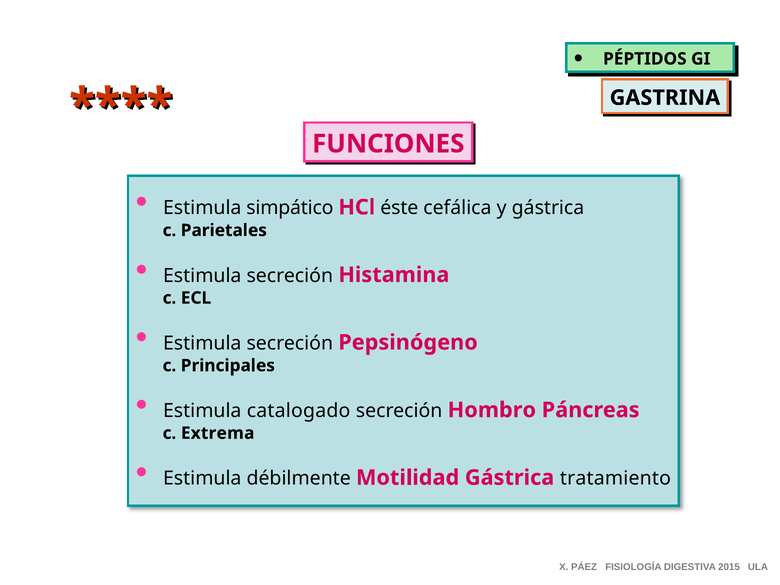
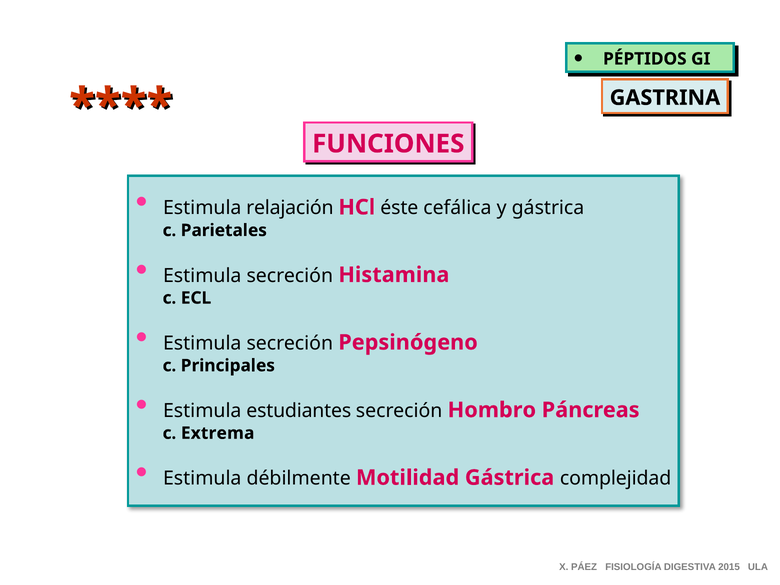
simpático: simpático -> relajación (290, 208)
catalogado: catalogado -> estudiantes (299, 411)
tratamiento: tratamiento -> complejidad (616, 478)
